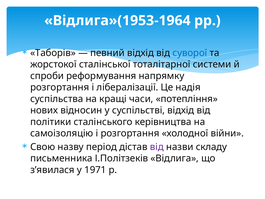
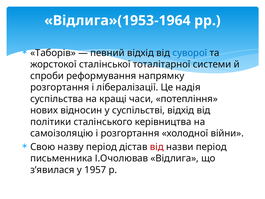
від colour: purple -> red (157, 147)
назви складу: складу -> період (211, 147)
І.Політзеків: І.Політзеків -> І.Очолював (121, 158)
1971: 1971 -> 1957 (95, 170)
